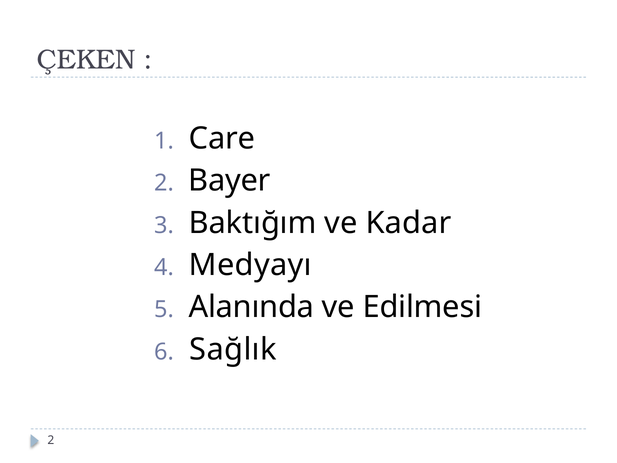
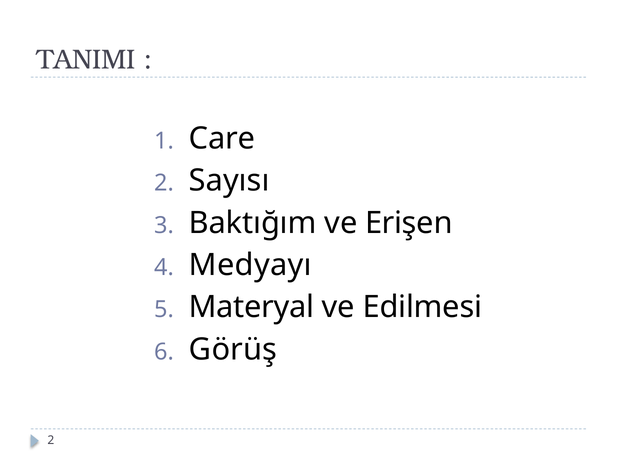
ÇEKEN: ÇEKEN -> TANIMI (86, 60)
Bayer: Bayer -> Sayısı (229, 181)
Kadar: Kadar -> Erişen (409, 223)
Alanında: Alanında -> Materyal (251, 307)
Sağlık: Sağlık -> Görüş (233, 349)
